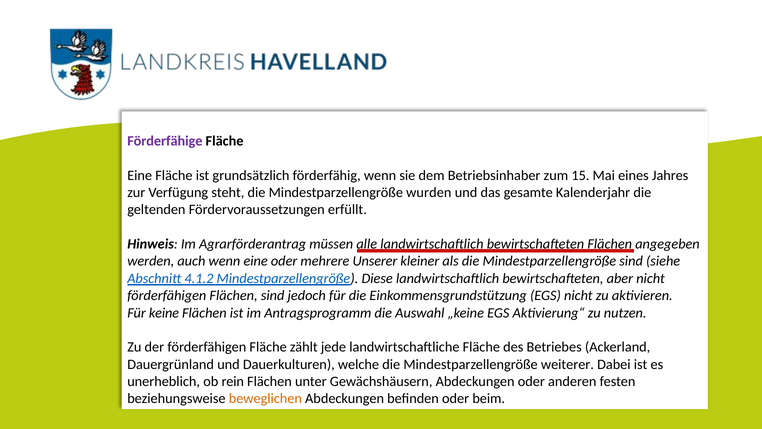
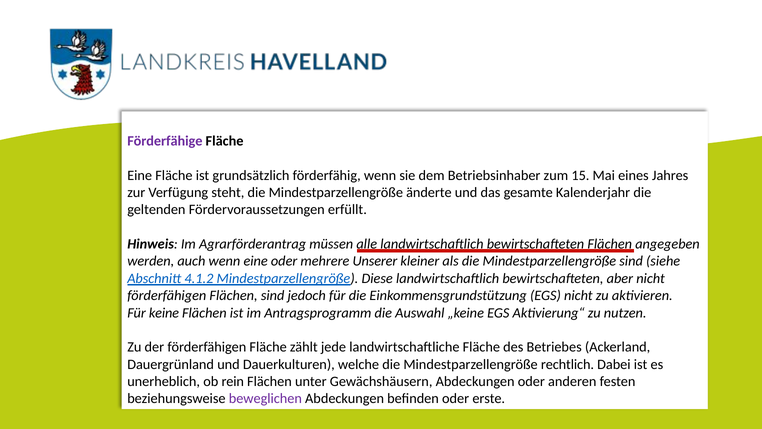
wurden: wurden -> änderte (429, 192)
weiterer: weiterer -> rechtlich (567, 364)
beweglichen colour: orange -> purple (265, 398)
beim: beim -> erste (489, 398)
